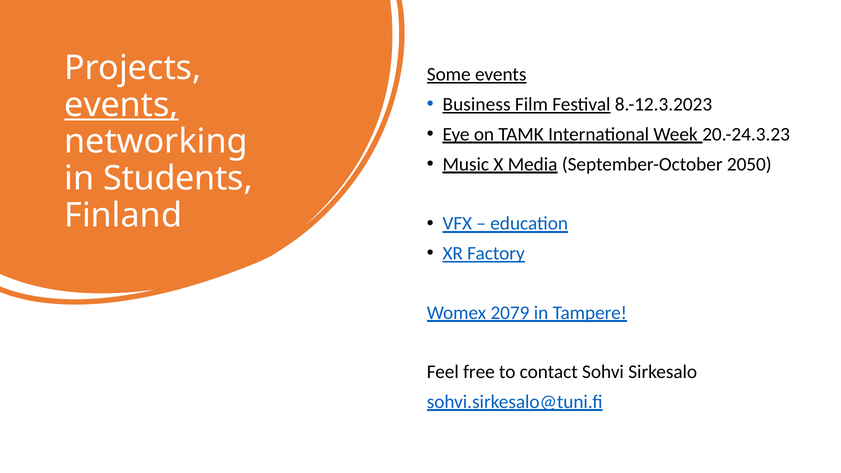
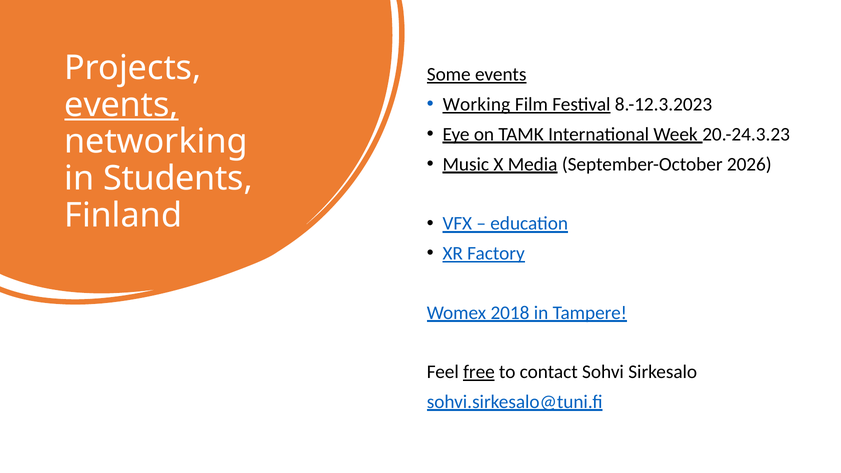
Business: Business -> Working (477, 104)
2050: 2050 -> 2026 (749, 164)
2079: 2079 -> 2018 (510, 313)
free underline: none -> present (479, 372)
